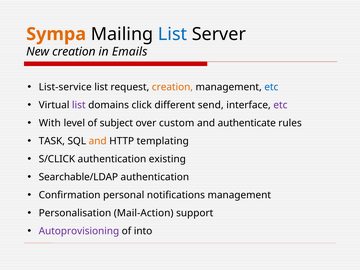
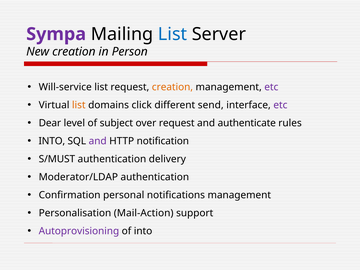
Sympa colour: orange -> purple (56, 34)
Emails: Emails -> Person (130, 52)
List-service: List-service -> Will-service (65, 87)
etc colour: blue -> purple (271, 87)
list colour: purple -> orange (79, 105)
With: With -> Dear (50, 123)
over custom: custom -> request (177, 123)
TASK: TASK -> INTO (52, 141)
and colour: orange -> purple (98, 141)
templating: templating -> notification (163, 141)
S/CLICK: S/CLICK -> S/MUST (57, 159)
existing: existing -> delivery (167, 159)
Searchable/LDAP: Searchable/LDAP -> Moderator/LDAP (78, 177)
